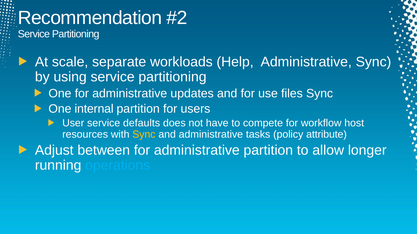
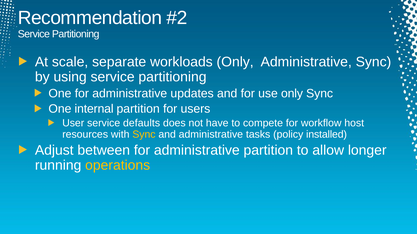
workloads Help: Help -> Only (235, 62)
use files: files -> only (292, 94)
attribute: attribute -> installed (327, 135)
operations colour: light blue -> yellow (118, 166)
